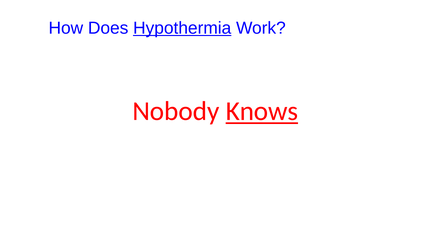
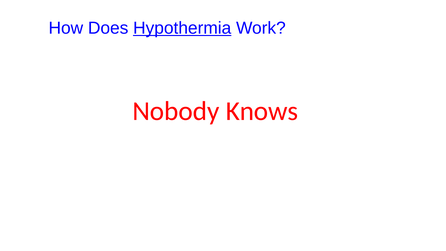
Knows underline: present -> none (262, 111)
